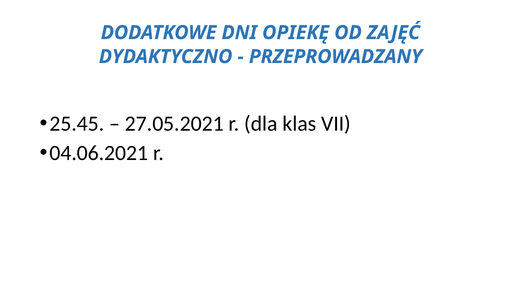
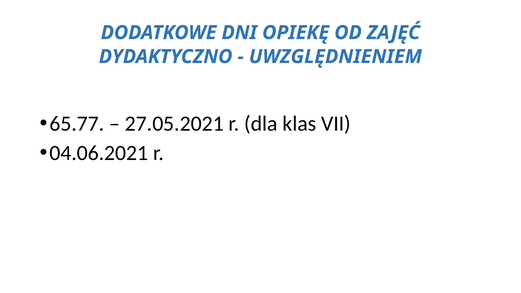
PRZEPROWADZANY: PRZEPROWADZANY -> UWZGLĘDNIENIEM (335, 57)
25.45: 25.45 -> 65.77 (77, 124)
